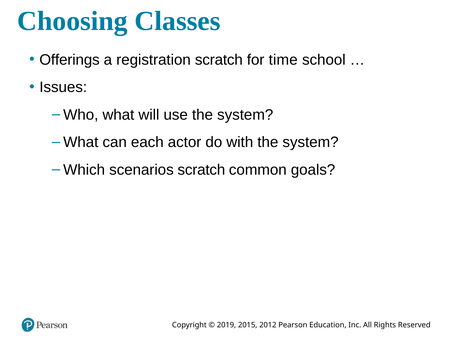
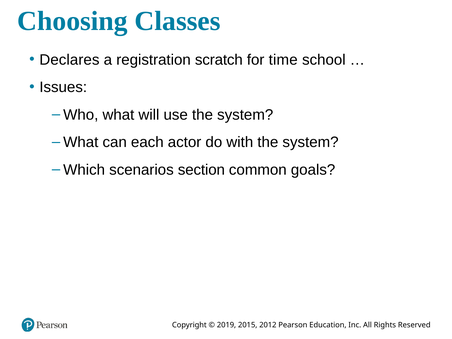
Offerings: Offerings -> Declares (69, 60)
scenarios scratch: scratch -> section (201, 170)
